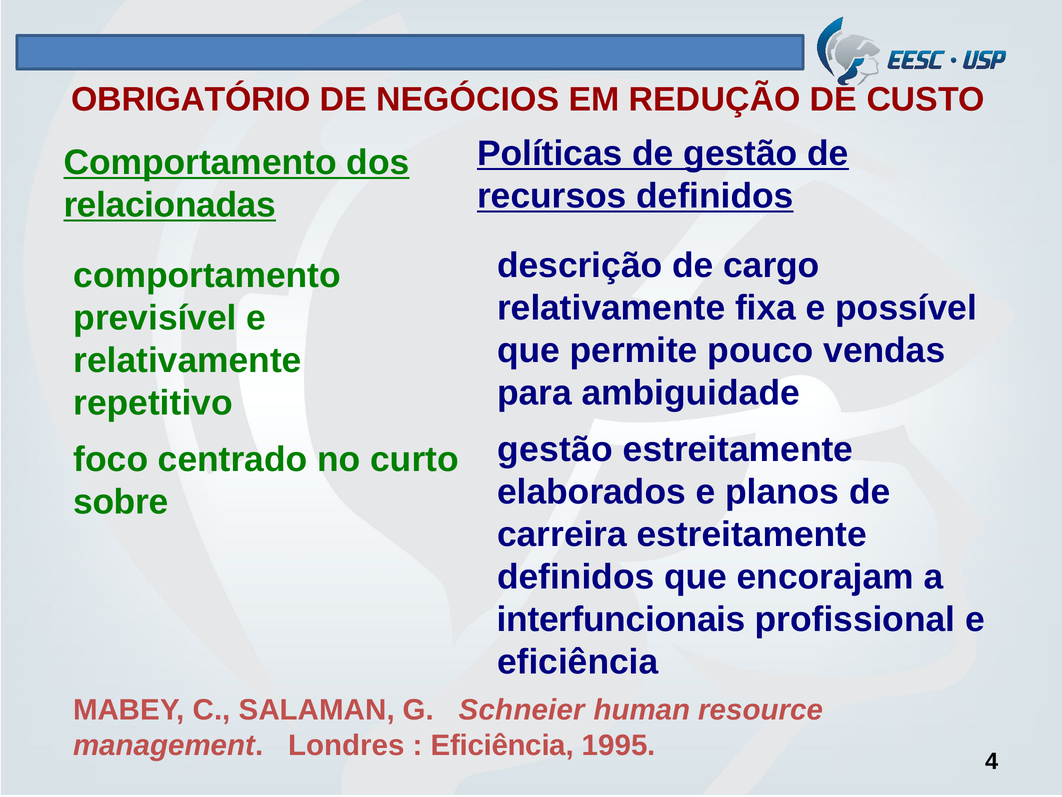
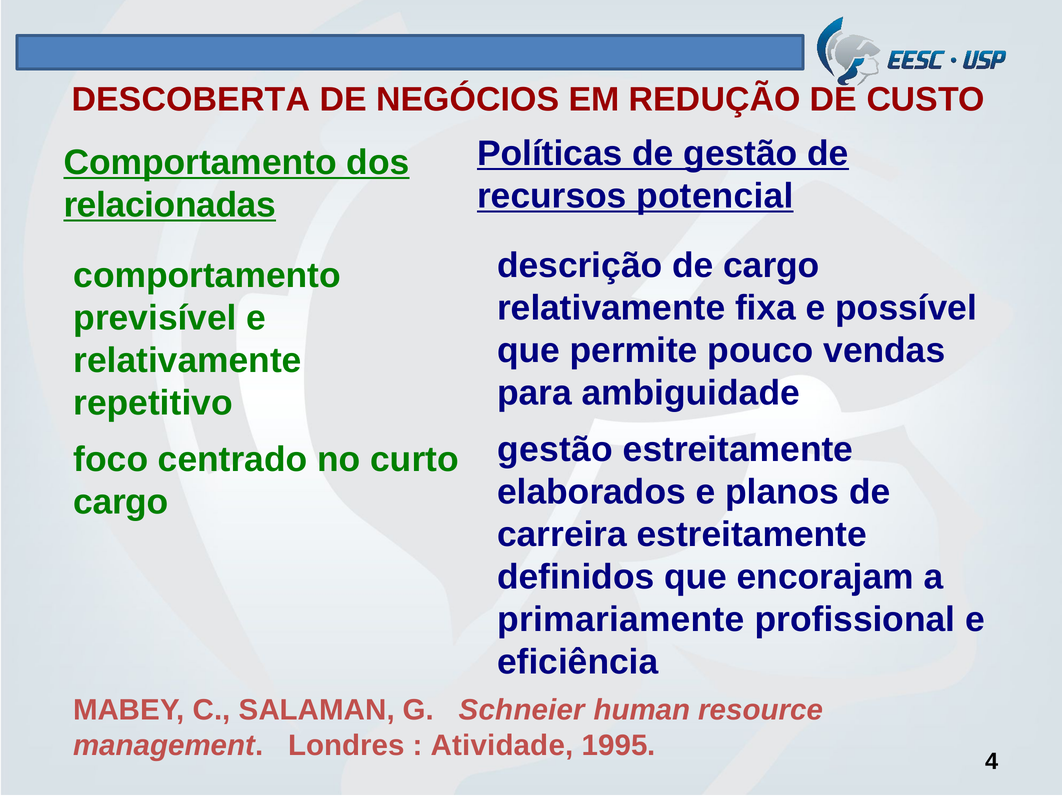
OBRIGATÓRIO: OBRIGATÓRIO -> DESCOBERTA (191, 99)
recursos definidos: definidos -> potencial (715, 196)
sobre: sobre -> cargo (121, 502)
interfuncionais: interfuncionais -> primariamente (621, 619)
Eficiência: Eficiência -> Atividade (502, 745)
